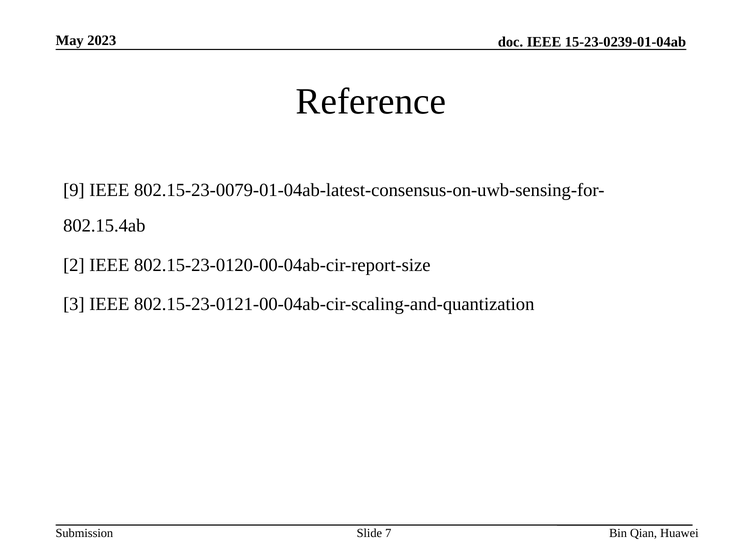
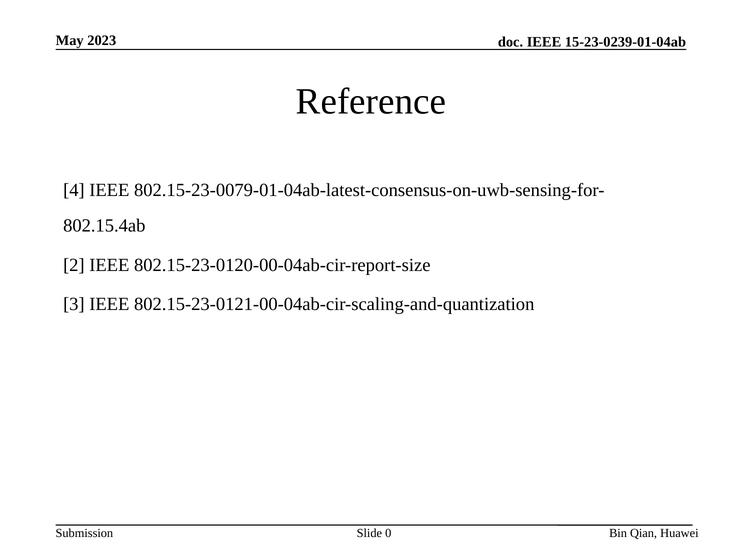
9: 9 -> 4 (74, 190)
7: 7 -> 0 (388, 534)
